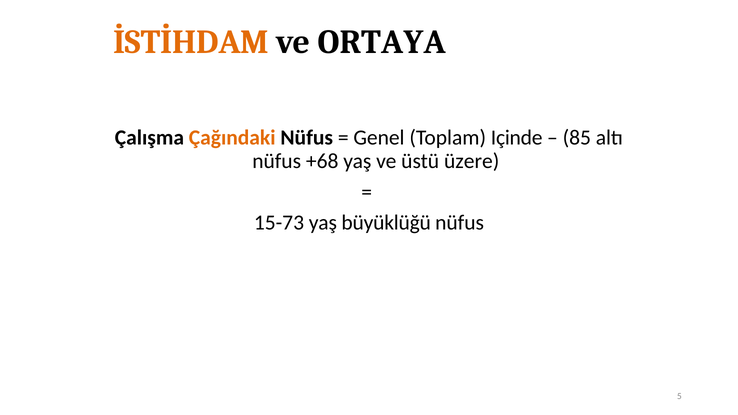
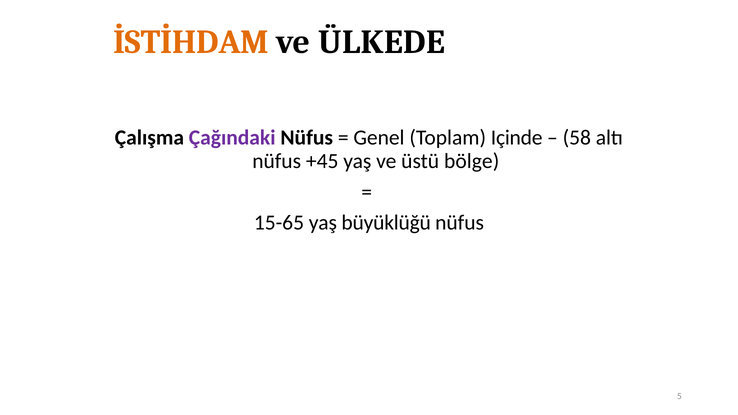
ORTAYA: ORTAYA -> ÜLKEDE (382, 42)
Çağındaki colour: orange -> purple (232, 138)
85: 85 -> 58 (577, 138)
+68: +68 -> +45 (322, 161)
üzere: üzere -> bölge (472, 161)
15-73: 15-73 -> 15-65 (279, 223)
